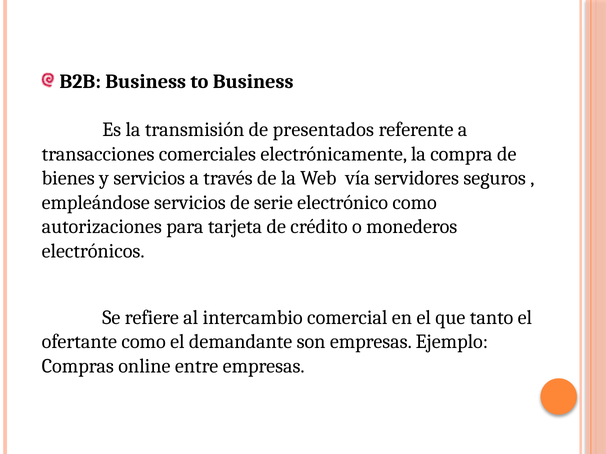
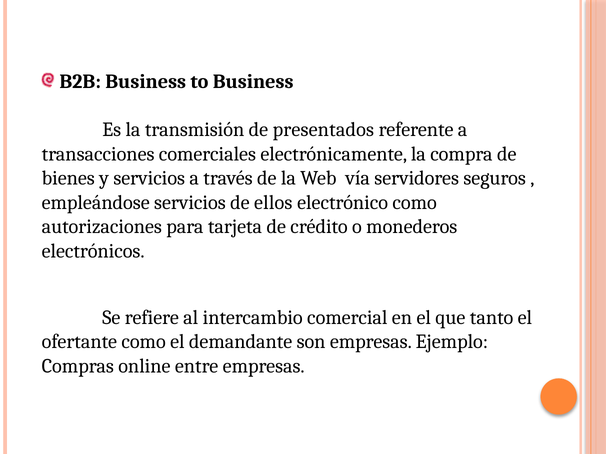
serie: serie -> ellos (273, 203)
